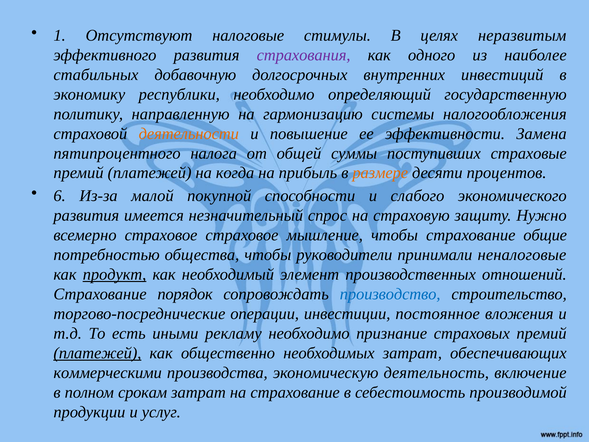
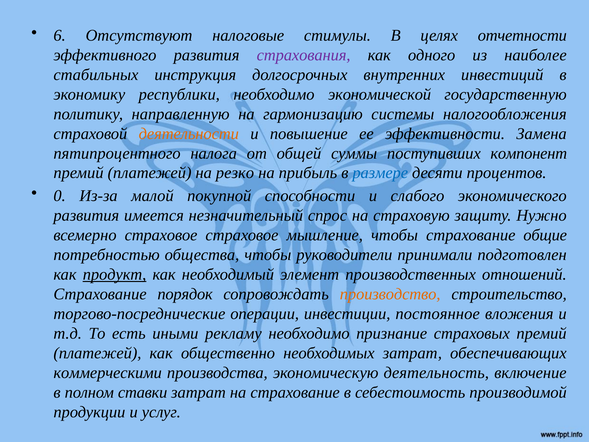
1: 1 -> 6 (60, 35)
неразвитым: неразвитым -> отчетности (522, 35)
добавочную: добавочную -> инструкция (195, 75)
определяющий: определяющий -> экономической (380, 94)
страховые: страховые -> компонент (529, 153)
когда: когда -> резко (235, 173)
размере colour: orange -> blue (380, 173)
6: 6 -> 0 (60, 196)
неналоговые: неналоговые -> подготовлен (522, 255)
производство colour: blue -> orange (390, 294)
платежей underline: present -> none (97, 353)
срокам: срокам -> ставки (143, 392)
